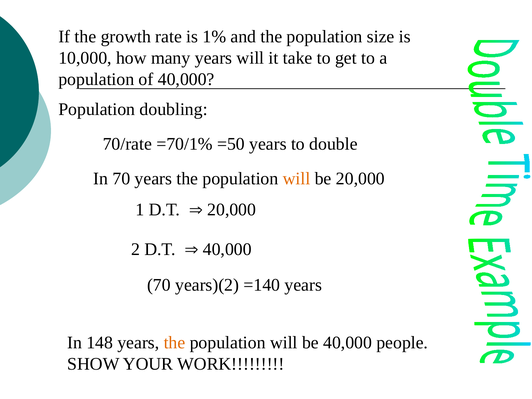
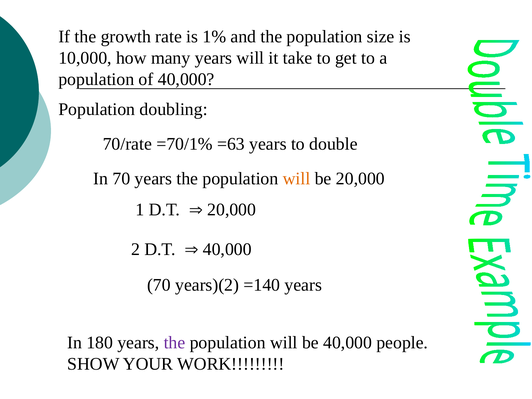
=50: =50 -> =63 (231, 144)
148: 148 -> 180 (100, 343)
the colour: orange -> purple (175, 343)
